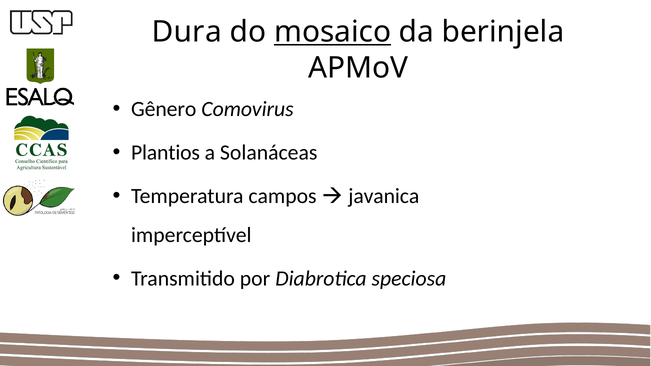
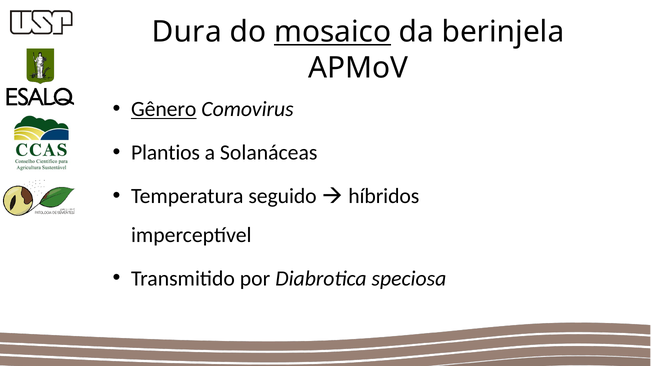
Gênero underline: none -> present (164, 109)
campos: campos -> seguido (283, 196)
javanica: javanica -> híbridos (384, 196)
